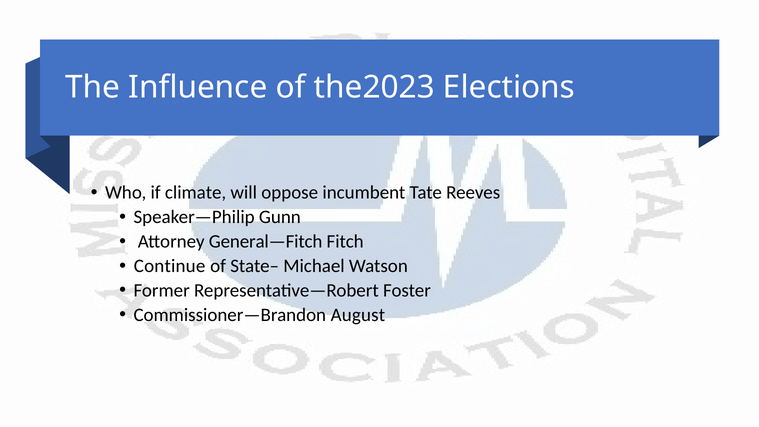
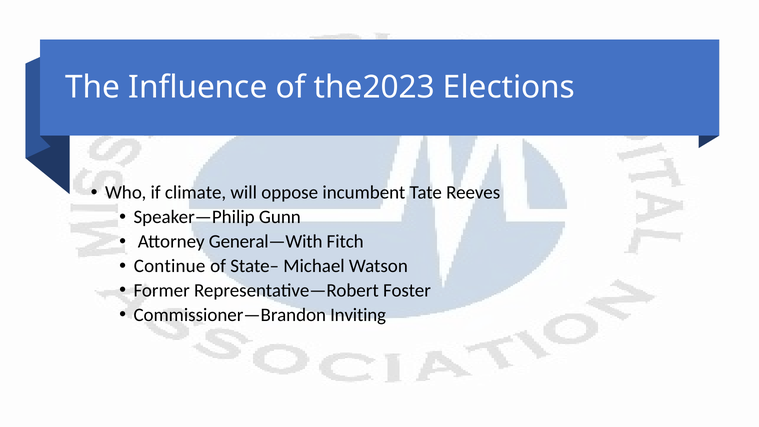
General—Fitch: General—Fitch -> General—With (266, 242)
August: August -> Inviting (358, 315)
